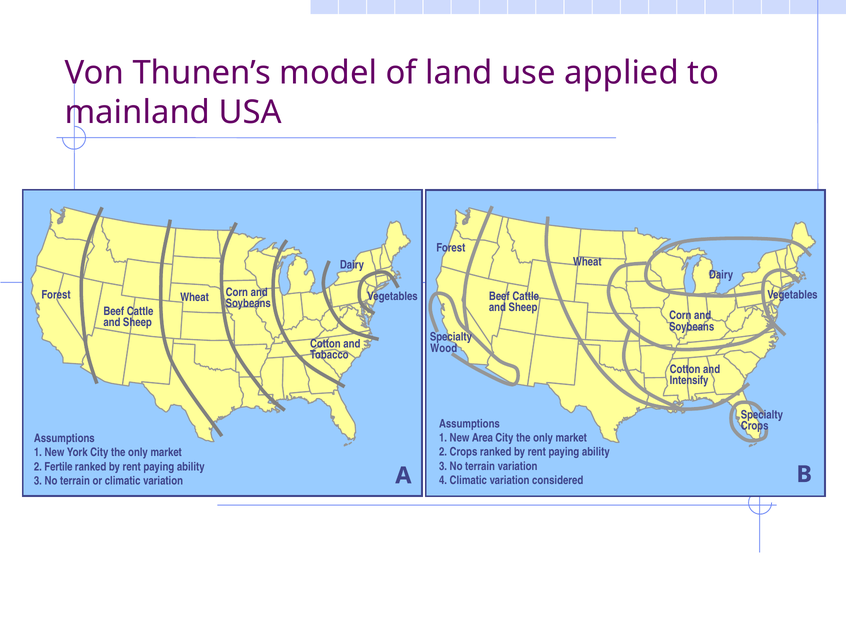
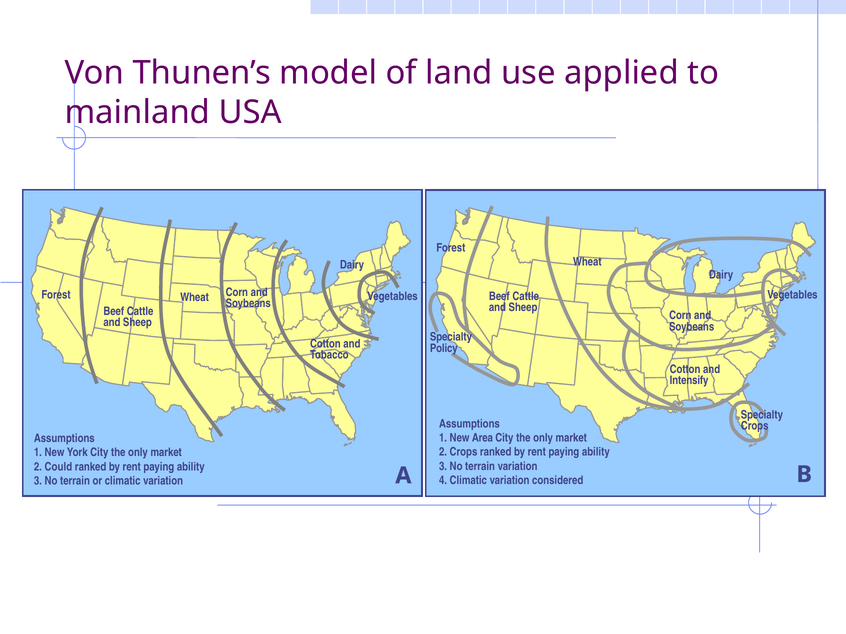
Wood: Wood -> Policy (444, 349)
Fertile: Fertile -> Could (58, 467)
